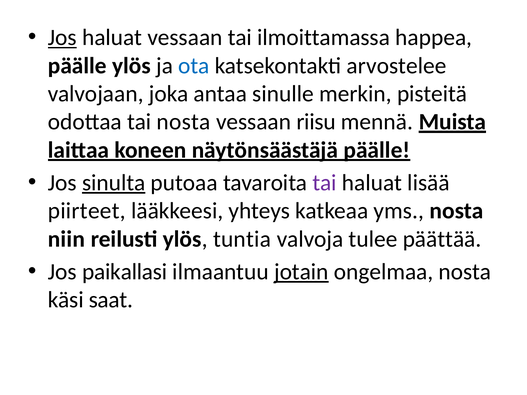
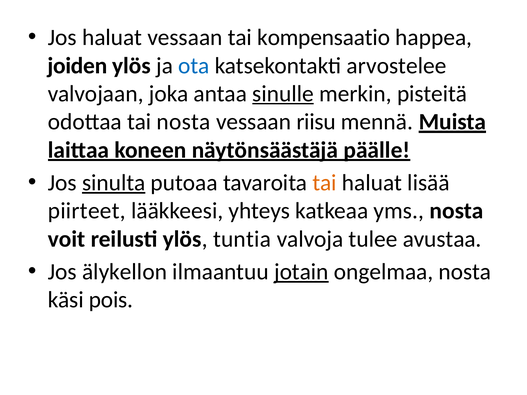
Jos underline: present -> none (62, 38)
ilmoittamassa: ilmoittamassa -> kompensaatio (324, 38)
päälle: päälle -> joiden (77, 66)
sinulle underline: none -> present (283, 94)
tai colour: purple -> orange (325, 183)
niin: niin -> voit (67, 239)
päättää: päättää -> avustaa (442, 239)
paikallasi: paikallasi -> älykellon (125, 272)
saat: saat -> pois (111, 300)
